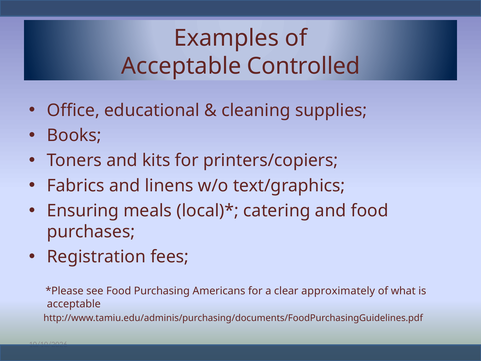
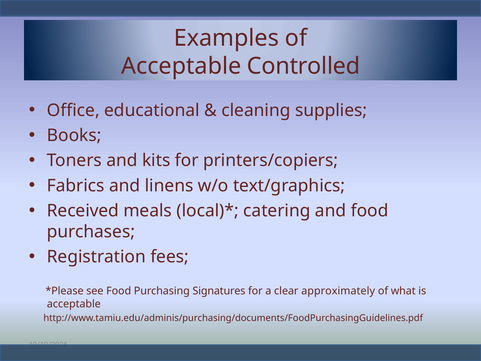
Ensuring: Ensuring -> Received (83, 211)
Americans: Americans -> Signatures (219, 291)
